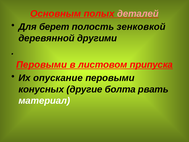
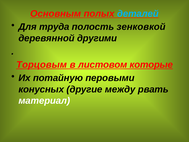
деталей colour: pink -> light blue (138, 14)
берет: берет -> труда (54, 27)
Перовыми: Перовыми -> Торцовым (42, 65)
припуска: припуска -> которые (151, 65)
опускание: опускание -> потайную (58, 78)
болта: болта -> между (120, 89)
